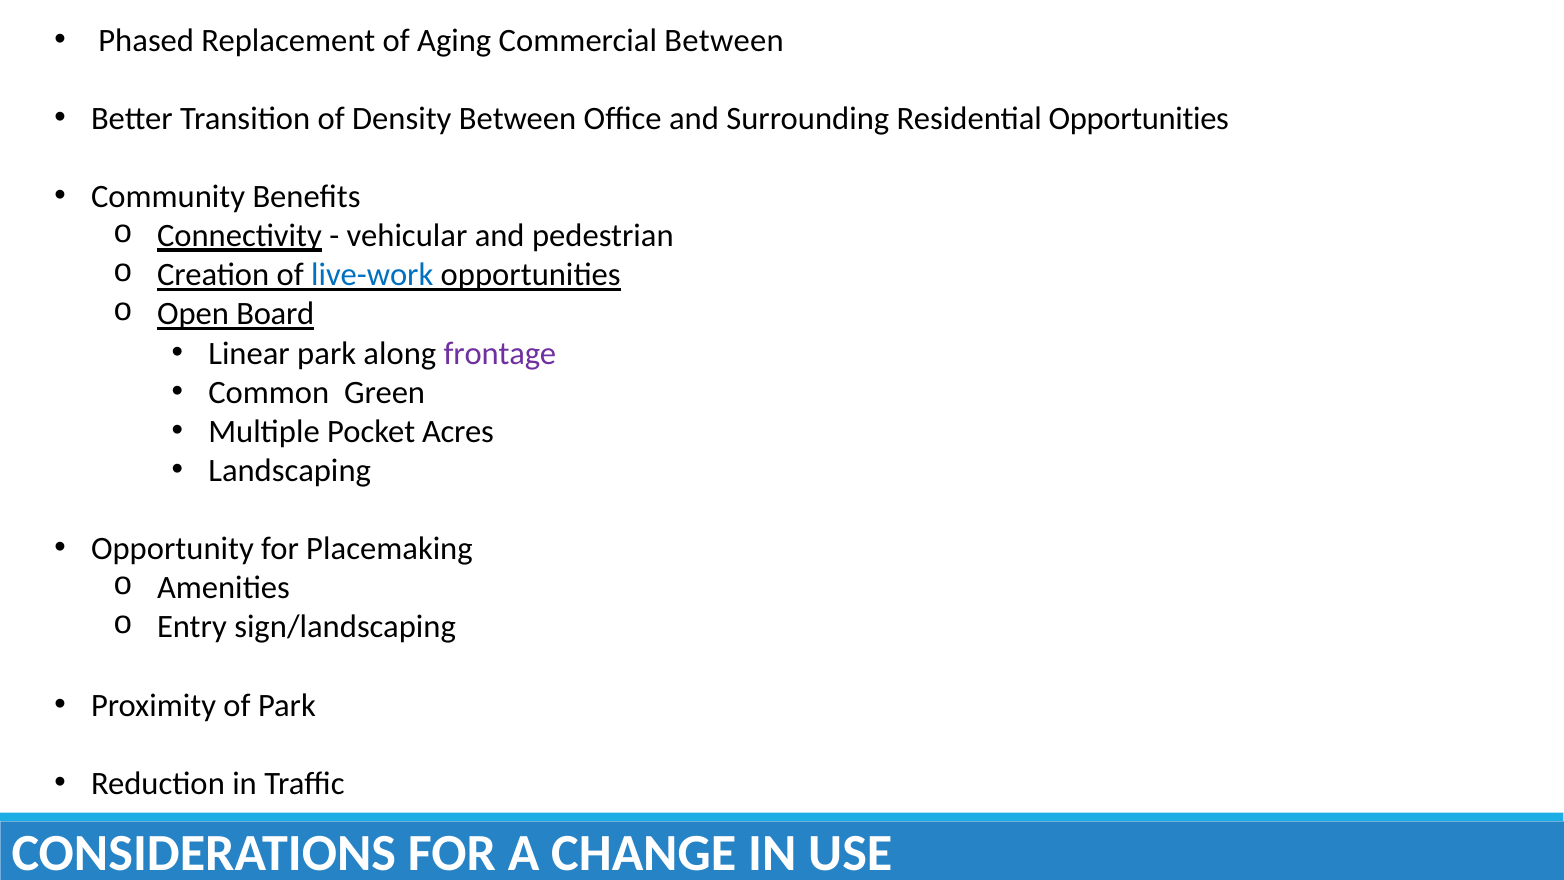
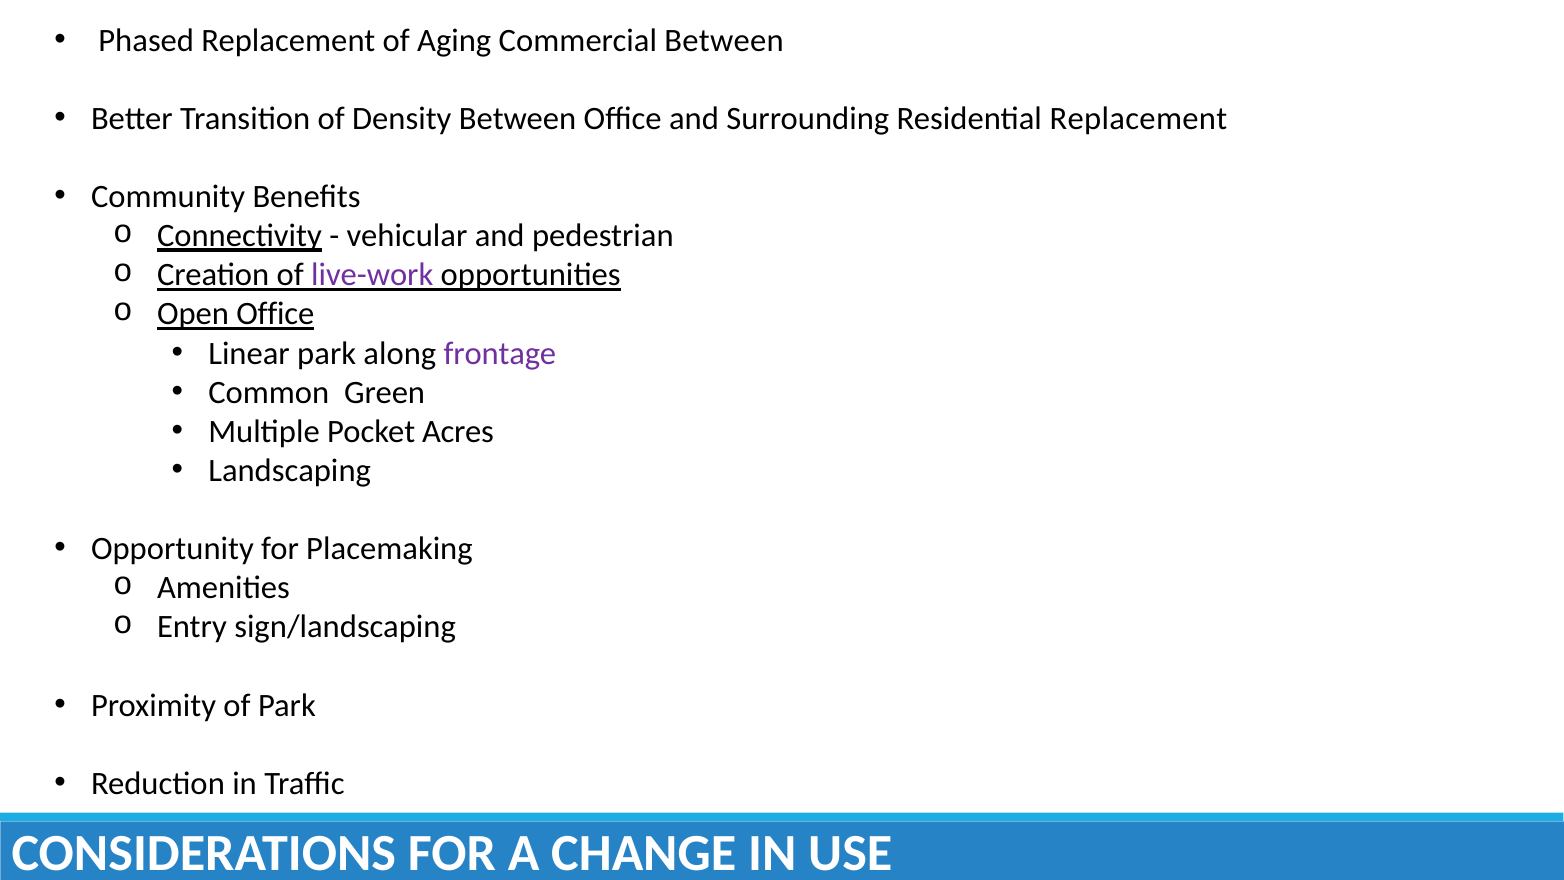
Residential Opportunities: Opportunities -> Replacement (1138, 119)
live-work colour: blue -> purple (372, 275)
Open Board: Board -> Office (275, 314)
